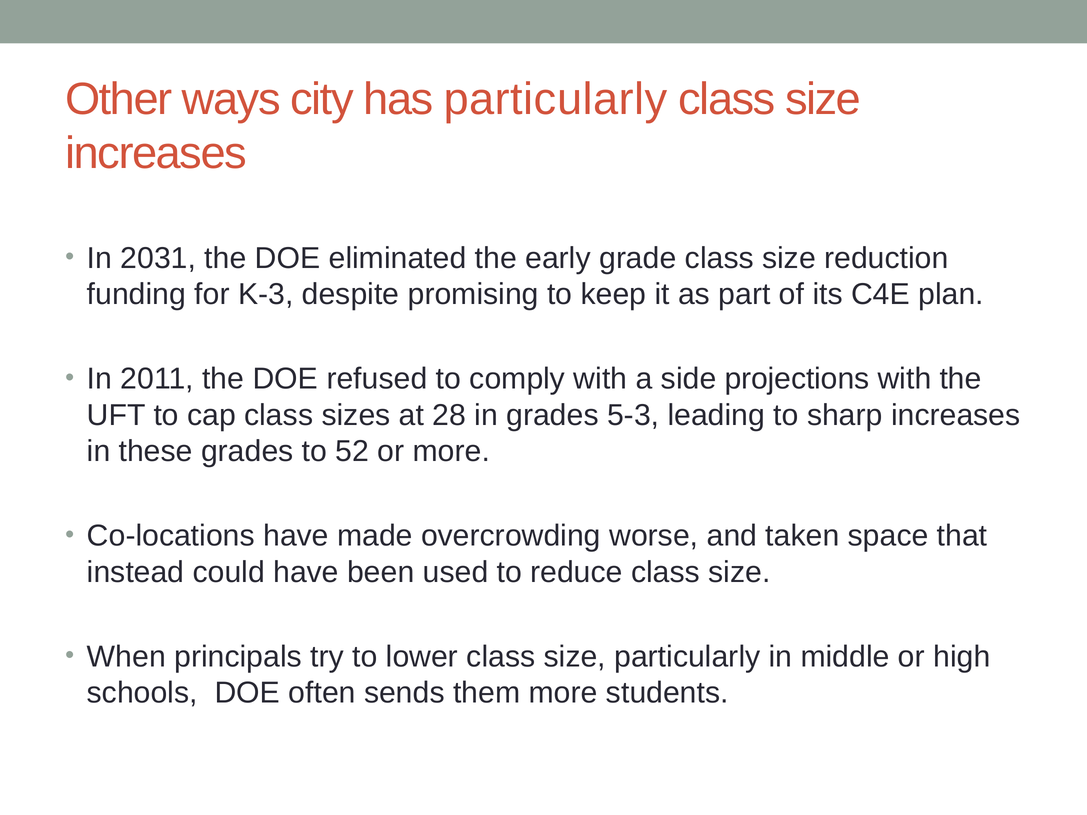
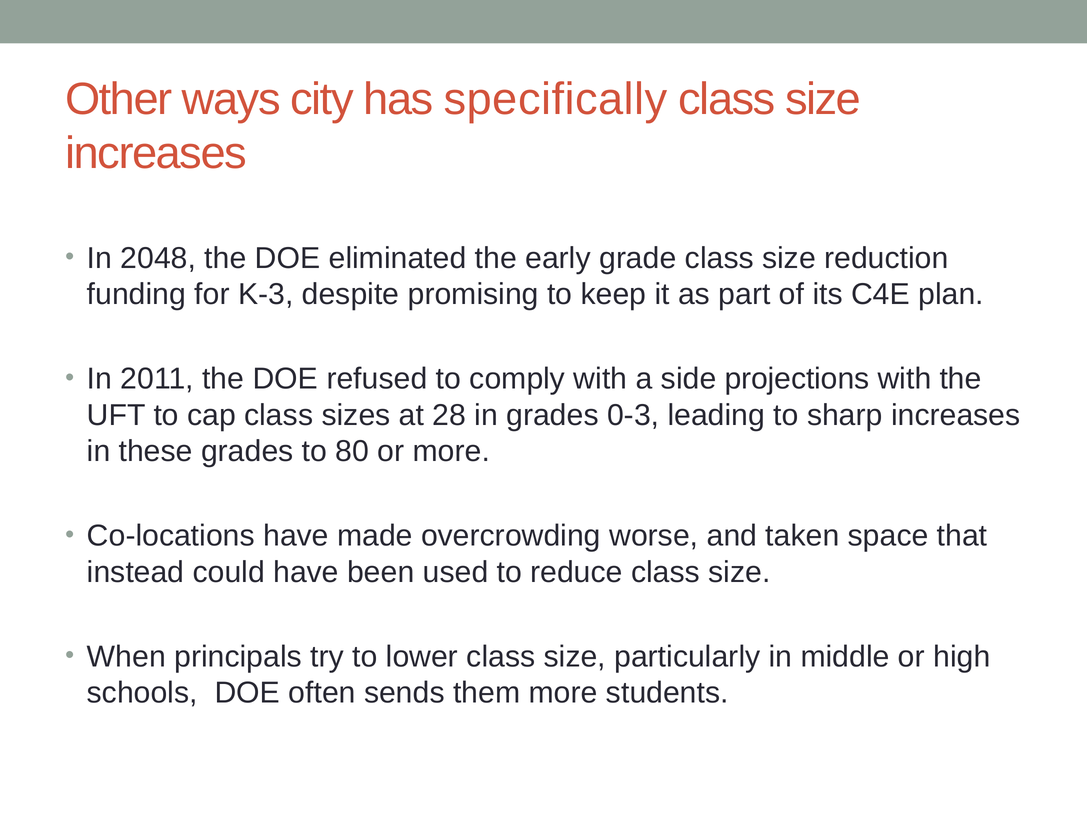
has particularly: particularly -> specifically (556, 99)
2031: 2031 -> 2048 (158, 258)
5-3: 5-3 -> 0-3 (633, 415)
52: 52 -> 80 (352, 451)
